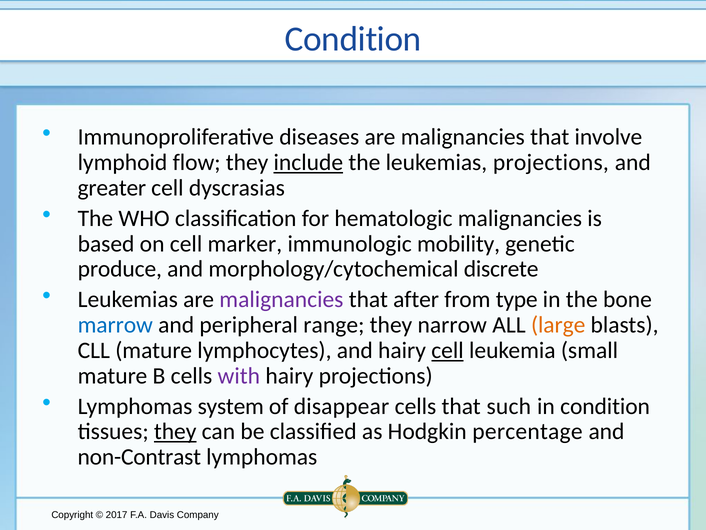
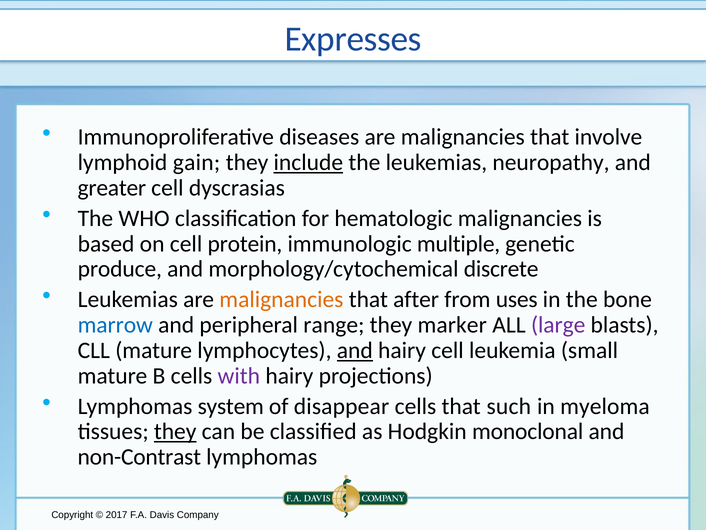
Condition: Condition -> Expresses (353, 39)
flow: flow -> gain (197, 162)
leukemias projections: projections -> neuropathy (551, 162)
marker: marker -> protein (245, 244)
mobility: mobility -> multiple (459, 244)
malignancies colour: purple -> orange (281, 299)
type: type -> uses (517, 299)
narrow: narrow -> marker (452, 325)
large colour: orange -> purple (558, 325)
and underline: none -> present (355, 350)
cell underline: present -> none (447, 350)
in condition: condition -> myeloma (605, 406)
percentage: percentage -> monoclonal (528, 431)
